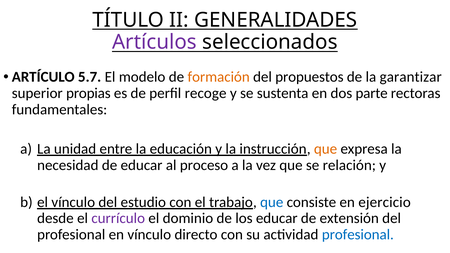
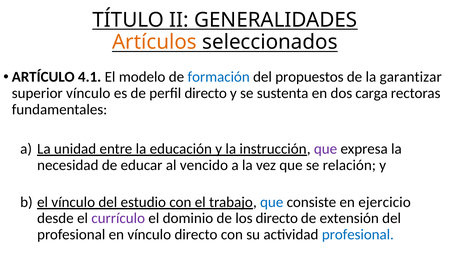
Artículos colour: purple -> orange (154, 42)
5.7: 5.7 -> 4.1 (90, 77)
formación colour: orange -> blue (219, 77)
superior propias: propias -> vínculo (88, 93)
perfil recoge: recoge -> directo (206, 93)
parte: parte -> carga (372, 93)
que colour: orange -> purple (326, 149)
proceso: proceso -> vencido (204, 165)
los educar: educar -> directo (277, 218)
